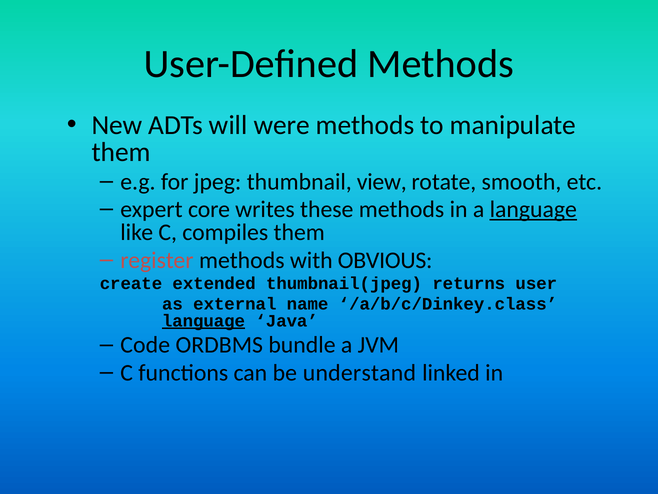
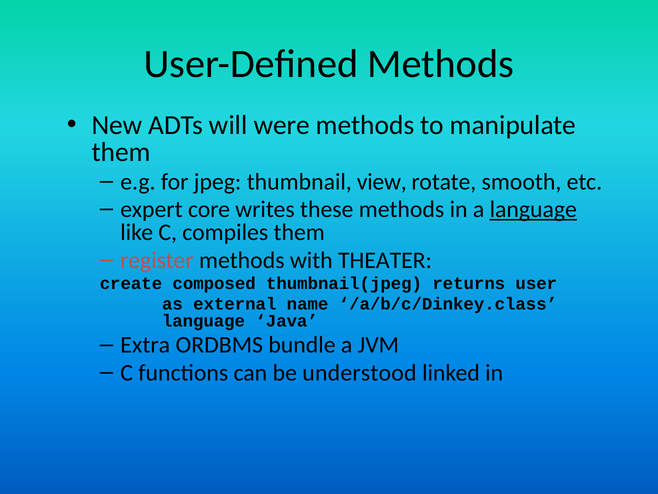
OBVIOUS: OBVIOUS -> THEATER (385, 260)
extended: extended -> composed (214, 283)
language underline: present -> none (203, 320)
Code: Code -> Extra (145, 345)
understand: understand -> understood (359, 372)
